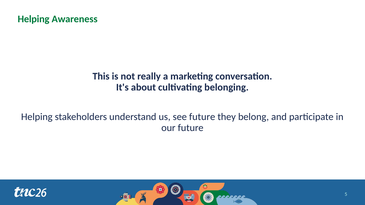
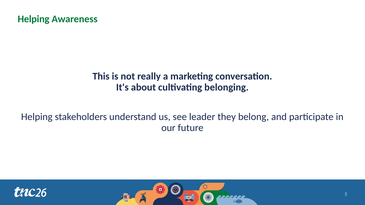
see future: future -> leader (202, 117)
